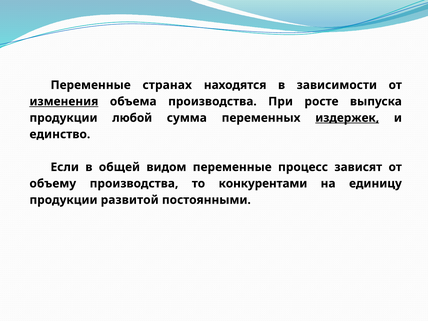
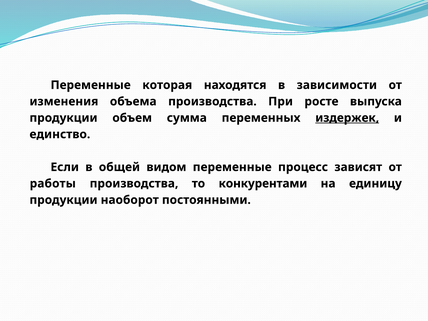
странах: странах -> которая (167, 85)
изменения underline: present -> none (64, 101)
любой: любой -> объем (132, 118)
объему: объему -> работы (53, 184)
развитой: развитой -> наоборот (130, 200)
